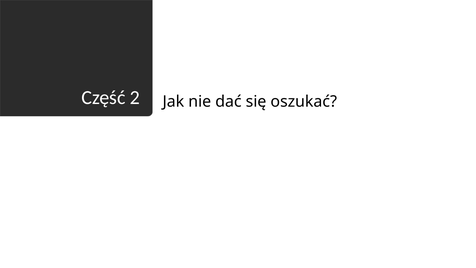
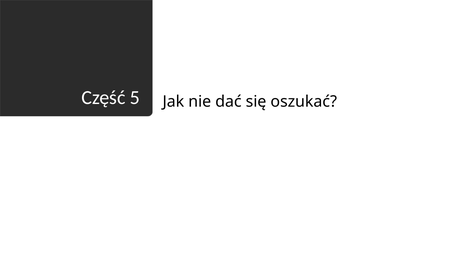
2: 2 -> 5 (135, 97)
